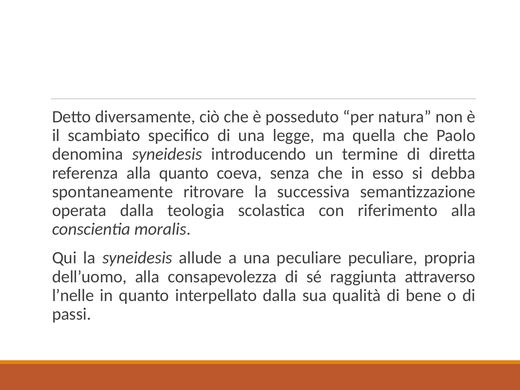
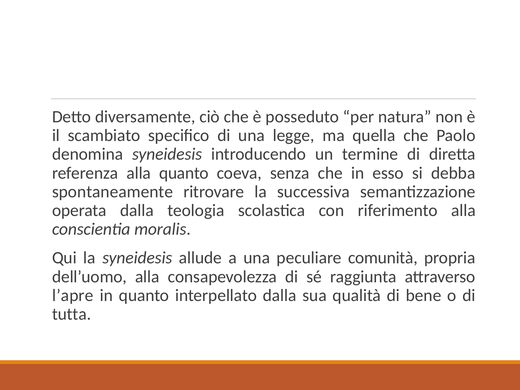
peculiare peculiare: peculiare -> comunità (383, 258)
l’nelle: l’nelle -> l’apre (73, 295)
passi: passi -> tutta (72, 314)
